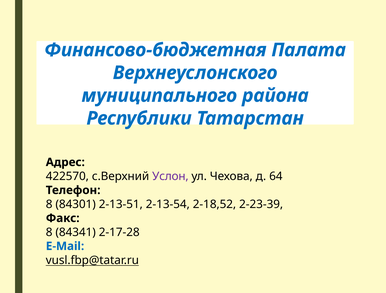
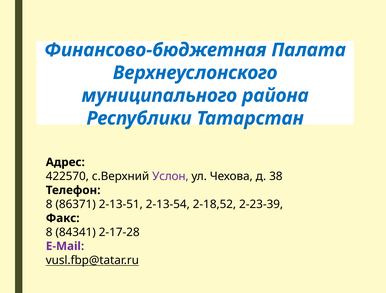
64: 64 -> 38 (276, 176)
84301: 84301 -> 86371 (76, 204)
E-Mail colour: blue -> purple (65, 246)
